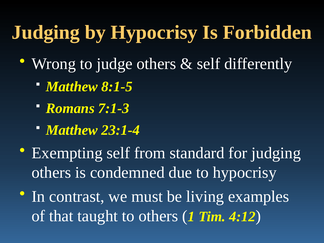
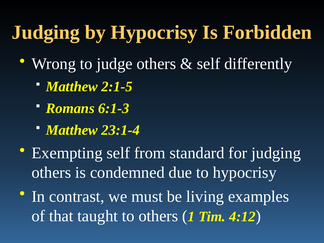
8:1-5: 8:1-5 -> 2:1-5 (117, 87)
7:1-3: 7:1-3 -> 6:1-3 (114, 108)
